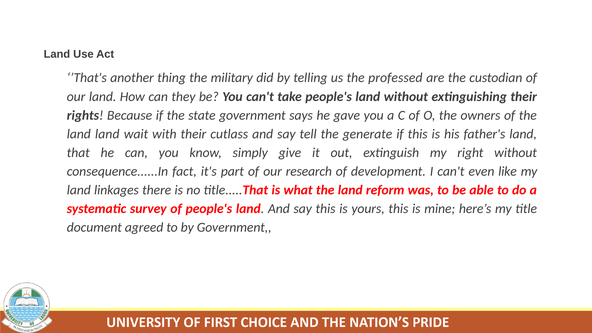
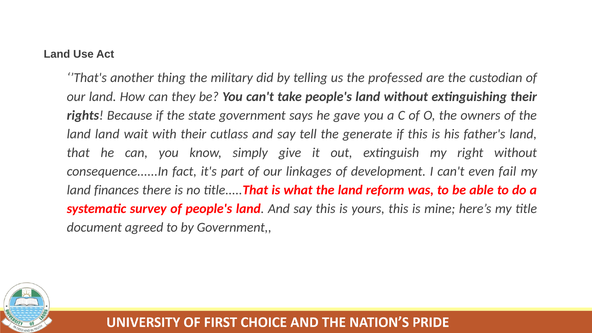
research: research -> linkages (309, 171)
like: like -> fail (507, 171)
linkages: linkages -> finances (117, 190)
